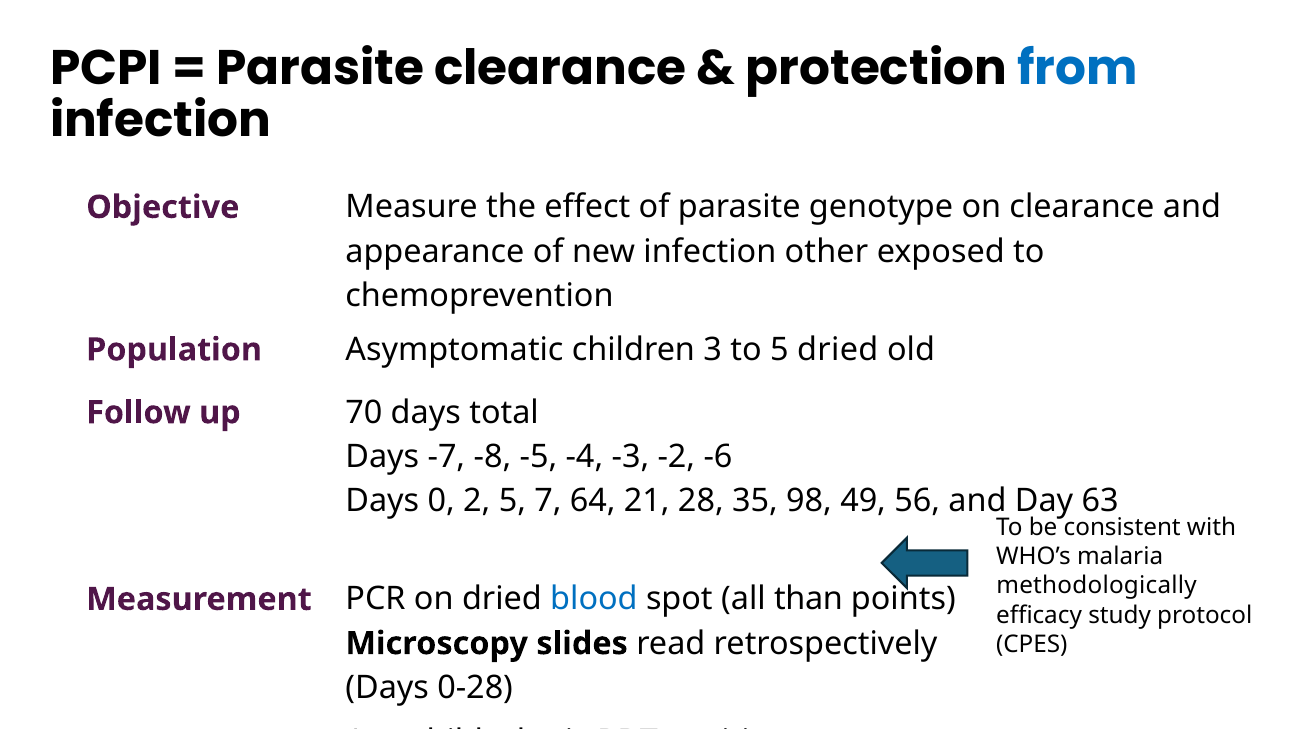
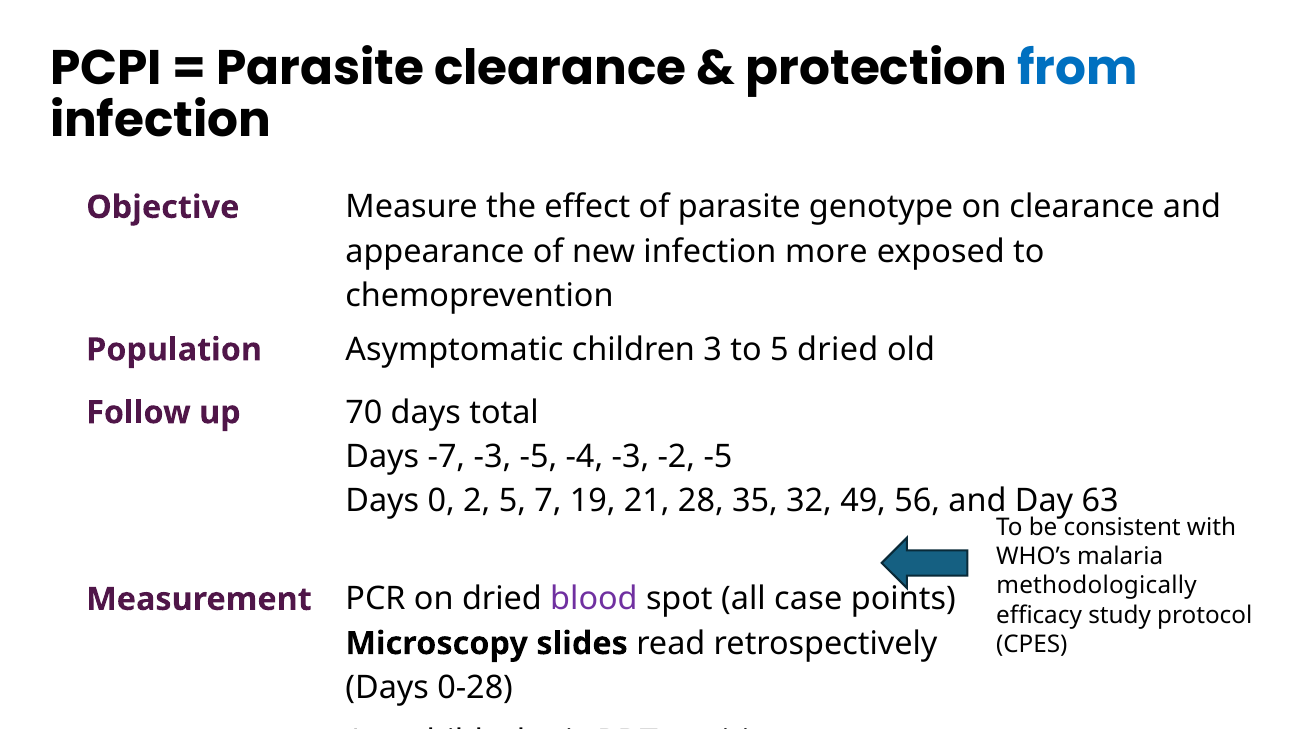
other: other -> more (826, 251)
-7 -8: -8 -> -3 (492, 456)
-2 -6: -6 -> -5 (718, 456)
64: 64 -> 19 (593, 501)
98: 98 -> 32 (809, 501)
blood colour: blue -> purple (594, 599)
than: than -> case (808, 599)
